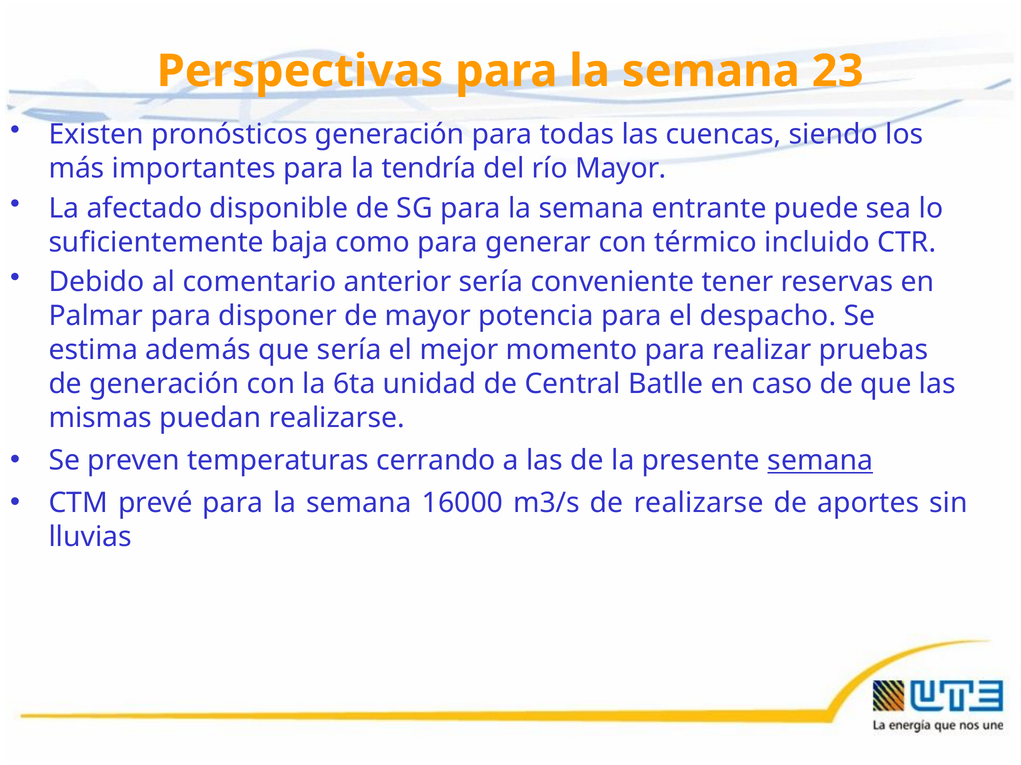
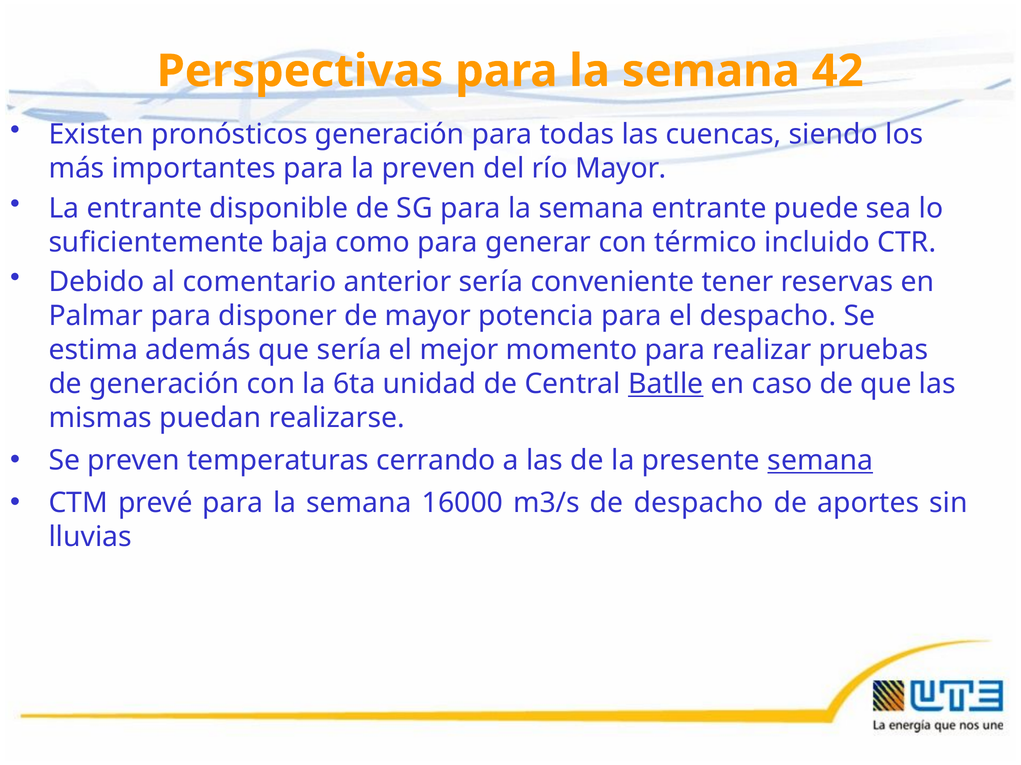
23: 23 -> 42 (838, 71)
la tendría: tendría -> preven (429, 169)
La afectado: afectado -> entrante (144, 209)
Batlle underline: none -> present (666, 384)
de realizarse: realizarse -> despacho (699, 504)
